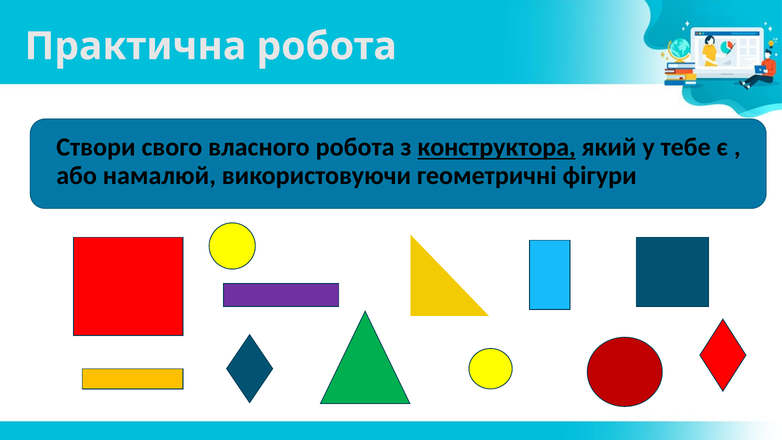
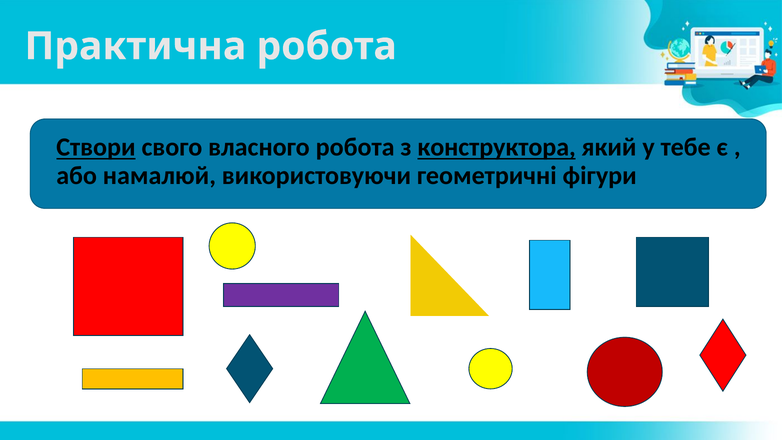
Створи underline: none -> present (96, 147)
